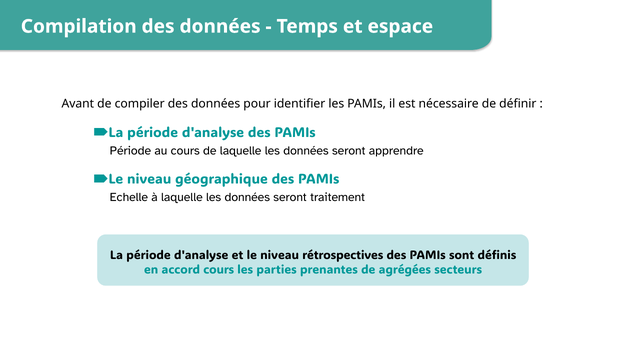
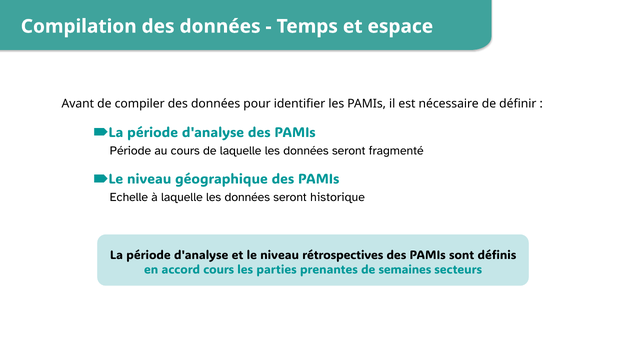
apprendre: apprendre -> fragmenté (396, 151)
traitement: traitement -> historique (338, 197)
agrégées: agrégées -> semaines (405, 270)
